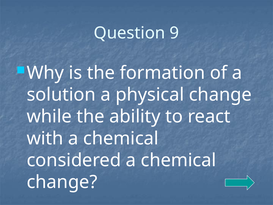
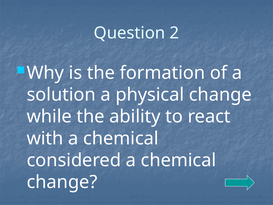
9: 9 -> 2 (174, 33)
